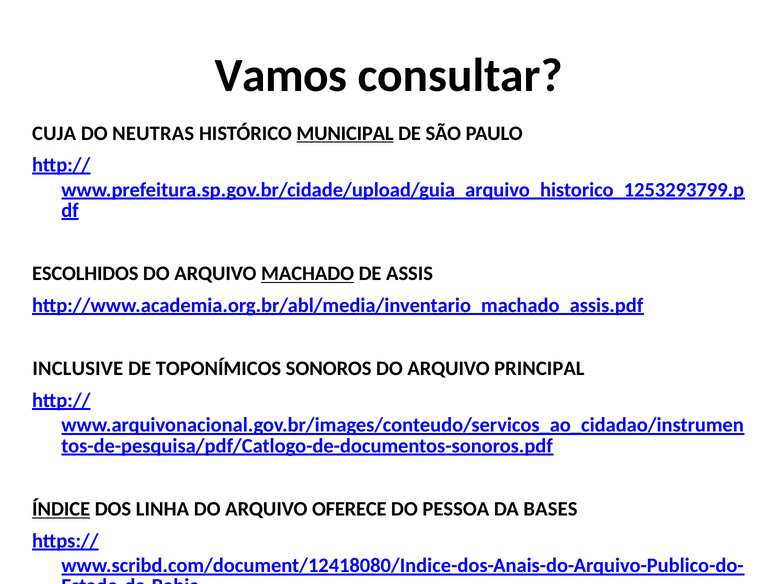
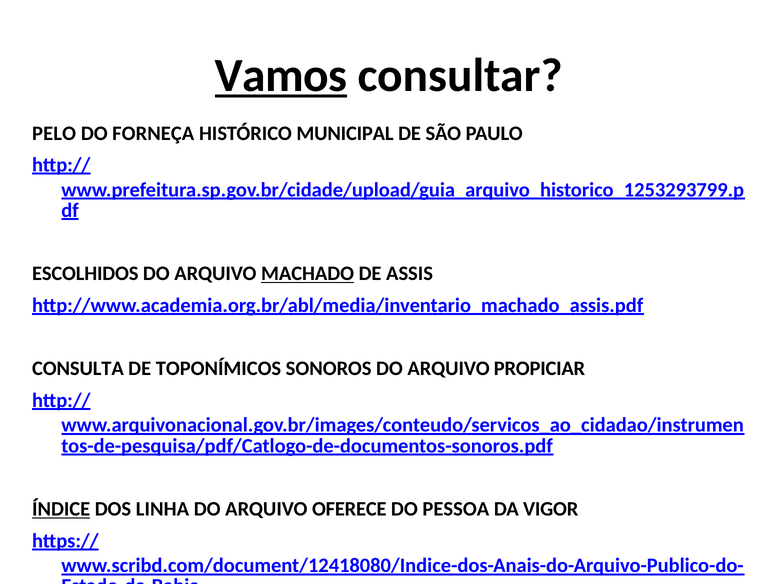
Vamos underline: none -> present (281, 75)
CUJA: CUJA -> PELO (54, 133)
NEUTRAS: NEUTRAS -> FORNEÇA (153, 133)
MUNICIPAL underline: present -> none (345, 133)
INCLUSIVE: INCLUSIVE -> CONSULTA (78, 368)
PRINCIPAL: PRINCIPAL -> PROPICIAR (539, 368)
BASES: BASES -> VIGOR (551, 509)
